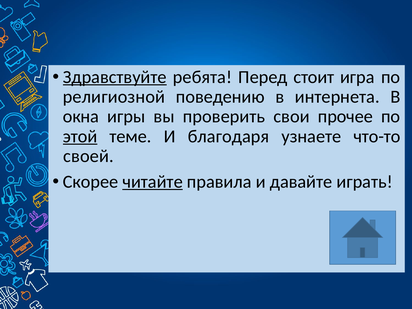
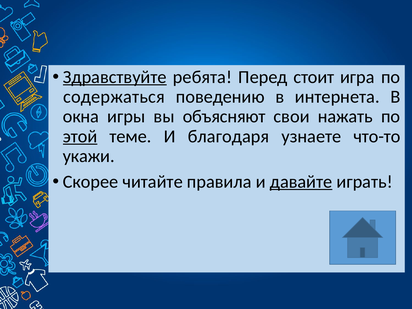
религиозной: религиозной -> содержаться (114, 97)
проверить: проверить -> объясняют (224, 117)
прочее: прочее -> нажать (345, 117)
своей: своей -> укажи (89, 156)
читайте underline: present -> none (153, 182)
давайте underline: none -> present (301, 182)
